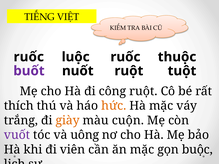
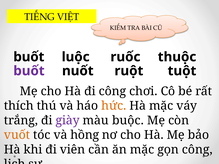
ruốc: ruốc -> buốt (29, 57)
công ruột: ruột -> chơi (143, 91)
giày colour: orange -> purple (68, 121)
cuộn: cuộn -> buộc (128, 121)
vuốt colour: purple -> orange (17, 135)
uông: uông -> hồng (85, 135)
gọn buộc: buộc -> công (197, 150)
